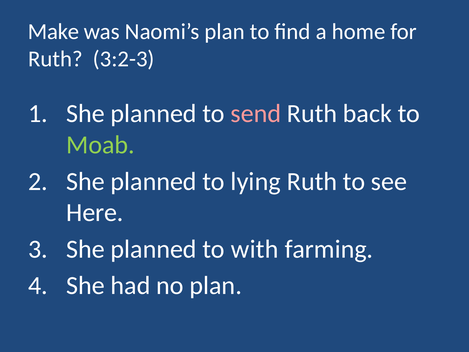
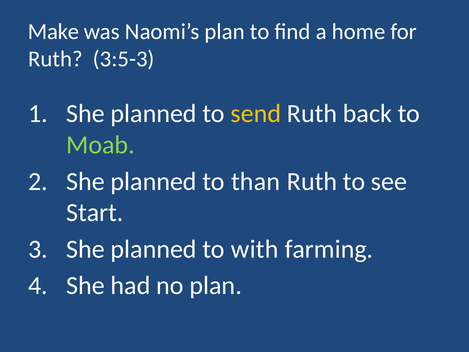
3:2-3: 3:2-3 -> 3:5-3 (124, 59)
send colour: pink -> yellow (256, 114)
lying: lying -> than (256, 181)
Here: Here -> Start (95, 213)
